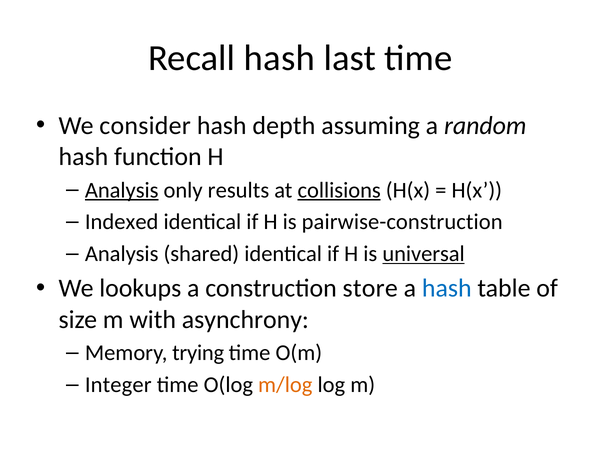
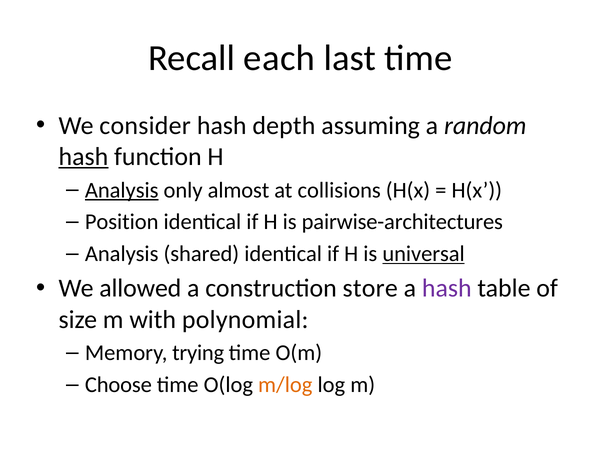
Recall hash: hash -> each (279, 58)
hash underline: none -> present (83, 157)
results: results -> almost (239, 190)
collisions underline: present -> none (339, 190)
Indexed: Indexed -> Position (122, 222)
pairwise-construction: pairwise-construction -> pairwise-architectures (402, 222)
lookups: lookups -> allowed (140, 288)
hash colour: blue -> purple (447, 288)
asynchrony: asynchrony -> polynomial (245, 319)
Integer: Integer -> Choose (118, 385)
